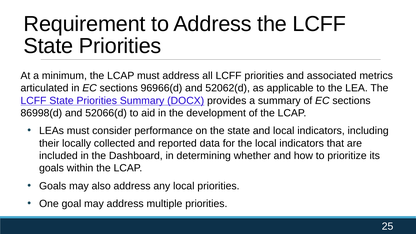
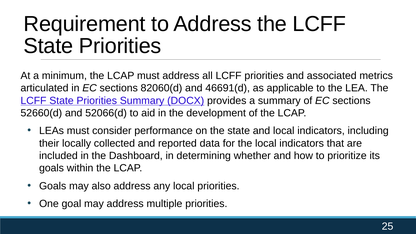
96966(d: 96966(d -> 82060(d (161, 88)
52062(d: 52062(d -> 46691(d (228, 88)
86998(d: 86998(d -> 52660(d (41, 113)
